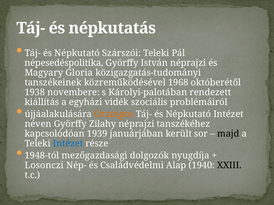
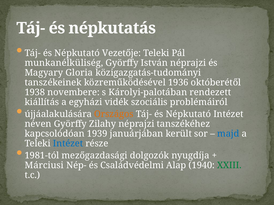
Szárszói: Szárszói -> Vezetője (122, 53)
népesedéspolitika: népesedéspolitika -> munkanélküliség (64, 63)
1968: 1968 -> 1936 (178, 83)
majd colour: black -> blue (228, 134)
1948-tól: 1948-tól -> 1981-tól (42, 156)
Losonczi: Losonczi -> Márciusi (44, 166)
XXIII colour: black -> green (229, 166)
